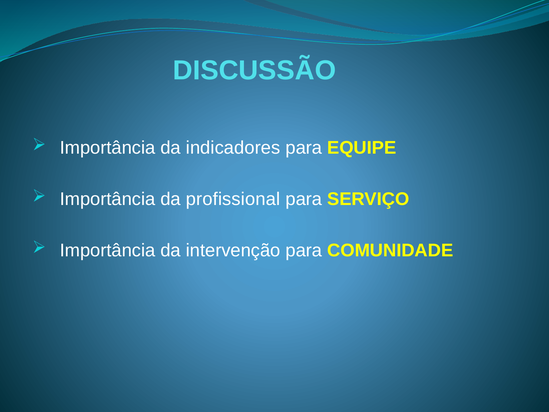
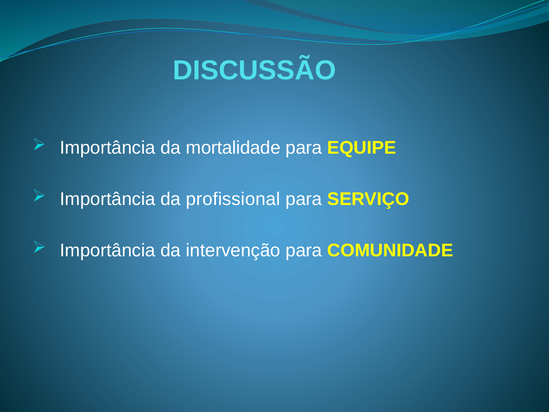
indicadores: indicadores -> mortalidade (233, 148)
